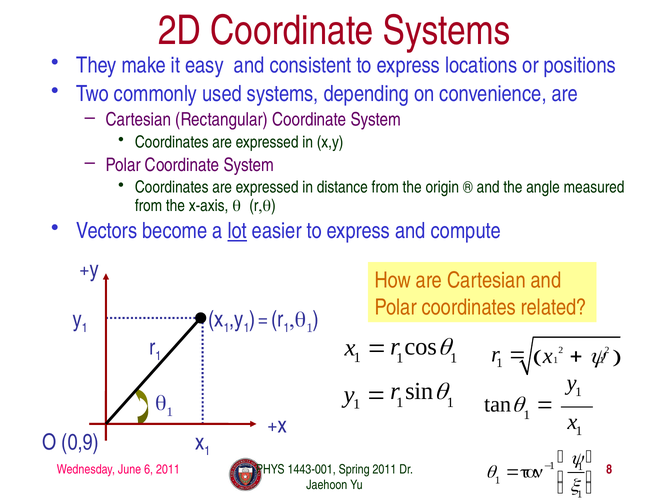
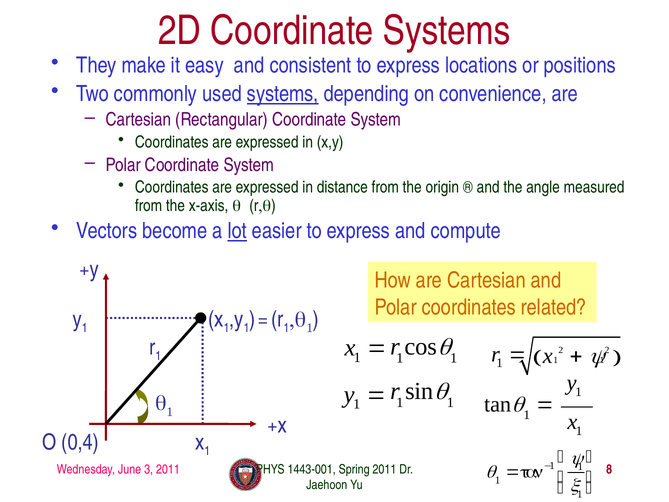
systems underline: none -> present (283, 94)
0,9: 0,9 -> 0,4 (80, 442)
6: 6 -> 3 (149, 469)
